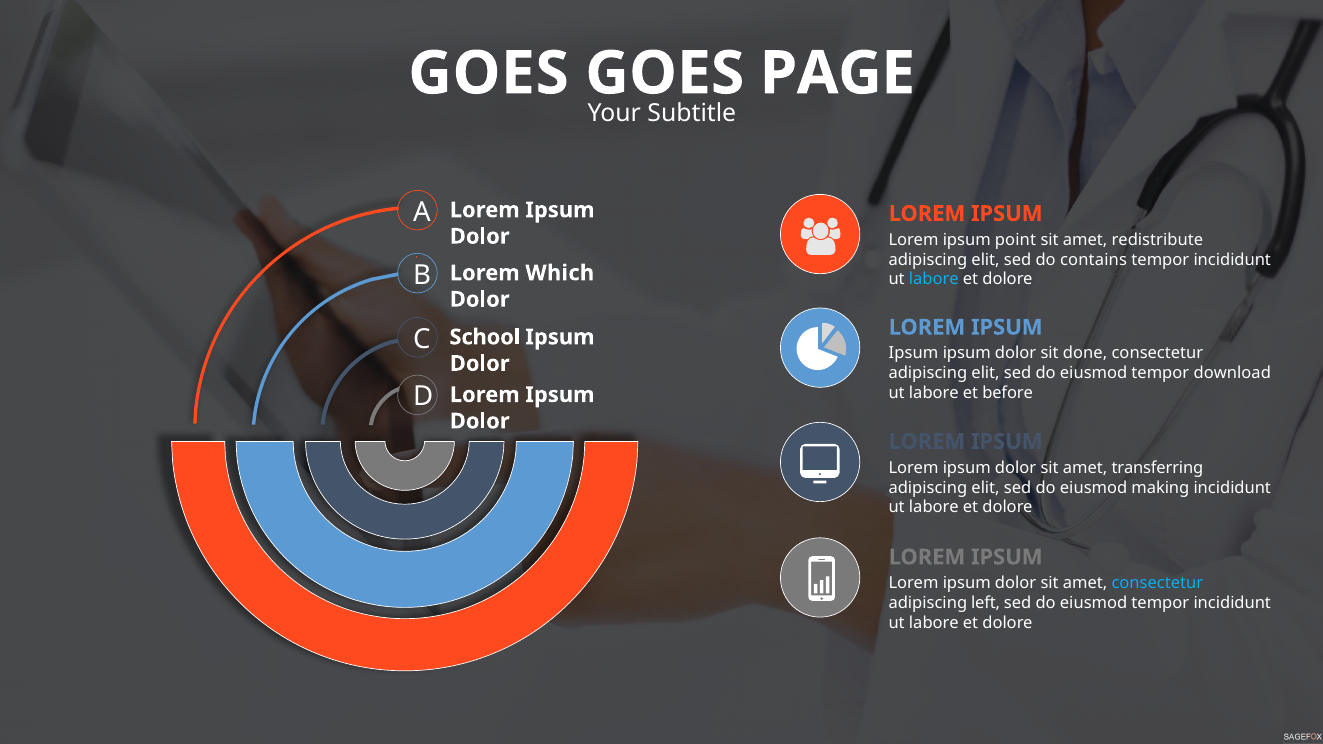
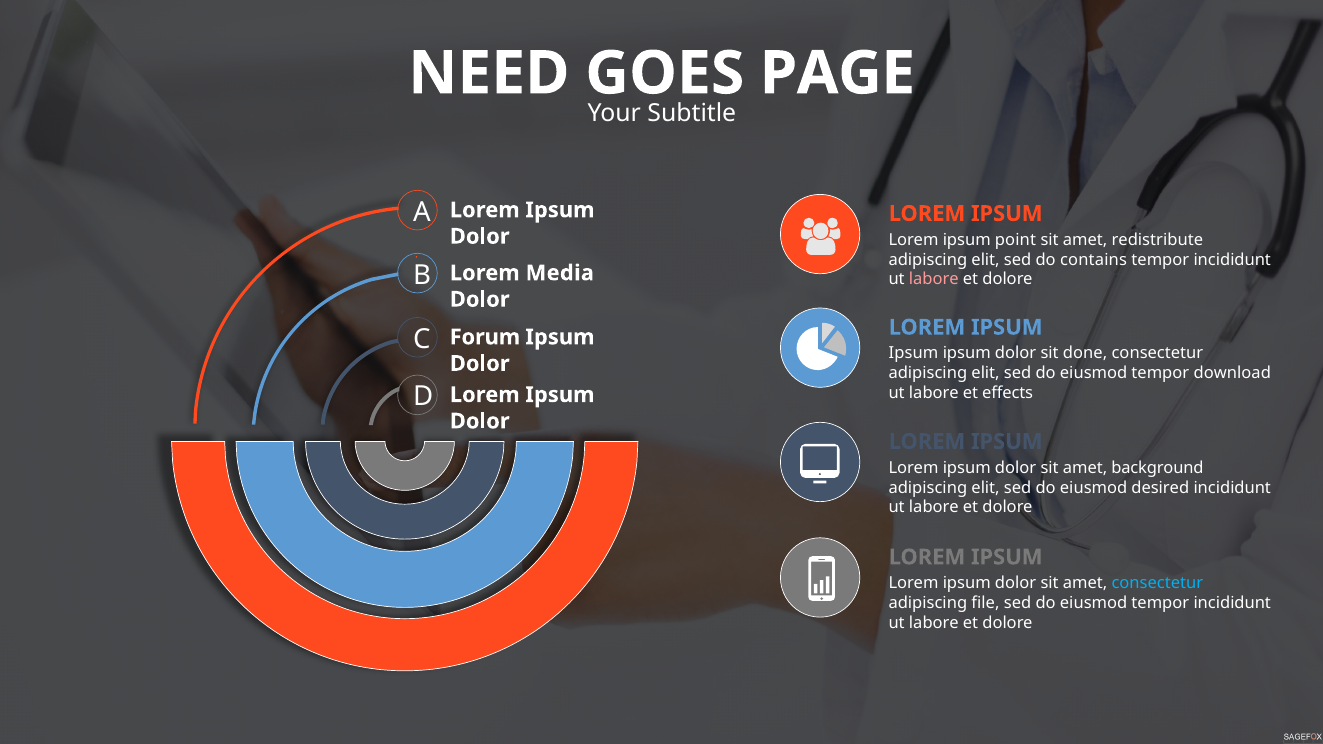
GOES: GOES -> NEED (489, 73)
Which: Which -> Media (560, 273)
labore colour: light blue -> pink (934, 280)
School: School -> Forum (485, 337)
before: before -> effects (1008, 393)
transferring: transferring -> background (1157, 468)
making: making -> desired (1160, 488)
left: left -> file (985, 603)
